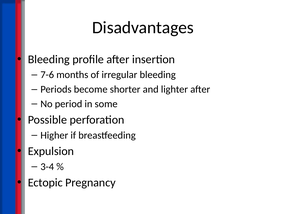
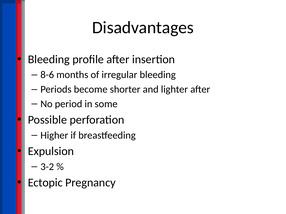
7-6: 7-6 -> 8-6 (47, 75)
3-4: 3-4 -> 3-2 (47, 167)
